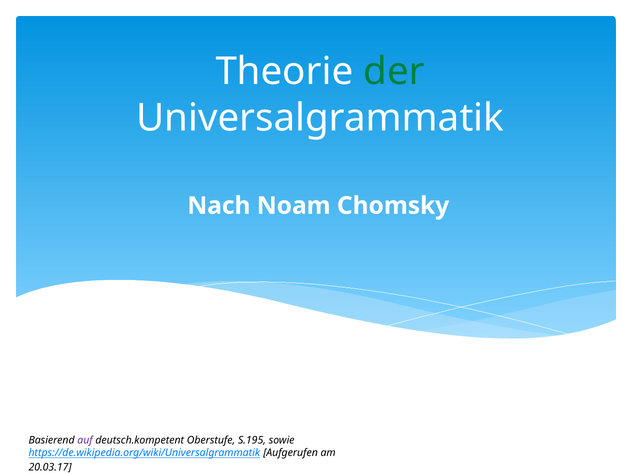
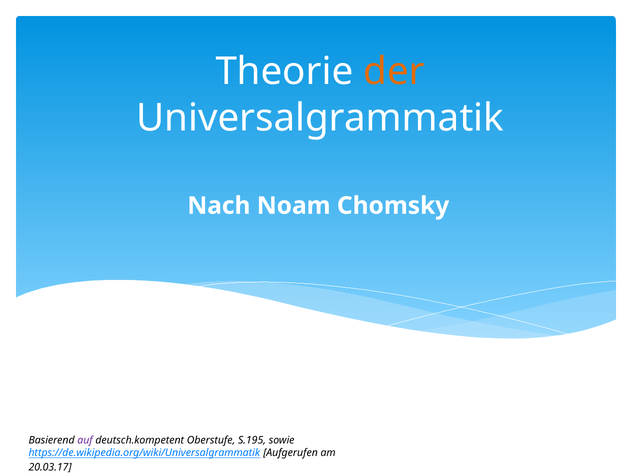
der colour: green -> orange (394, 72)
